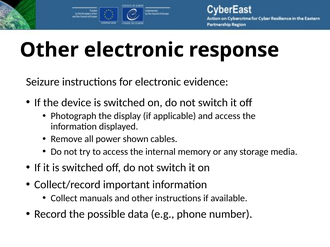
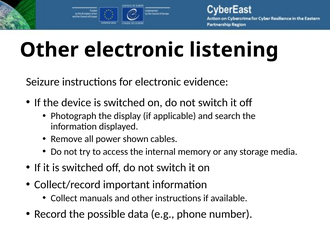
response: response -> listening (234, 50)
and access: access -> search (228, 116)
